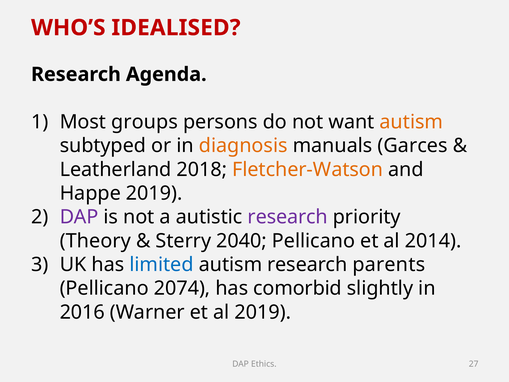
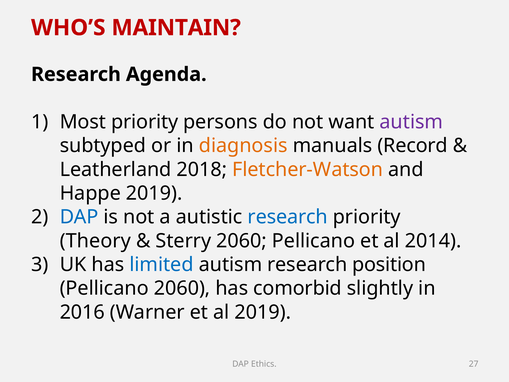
IDEALISED: IDEALISED -> MAINTAIN (176, 28)
Most groups: groups -> priority (145, 122)
autism colour: orange -> purple (411, 122)
Garces: Garces -> Record (413, 146)
DAP colour: purple -> blue (79, 217)
research colour: purple -> blue (288, 217)
Sterry 2040: 2040 -> 2060 (242, 241)
parents: parents -> position (389, 264)
Pellicano 2074: 2074 -> 2060 (182, 288)
